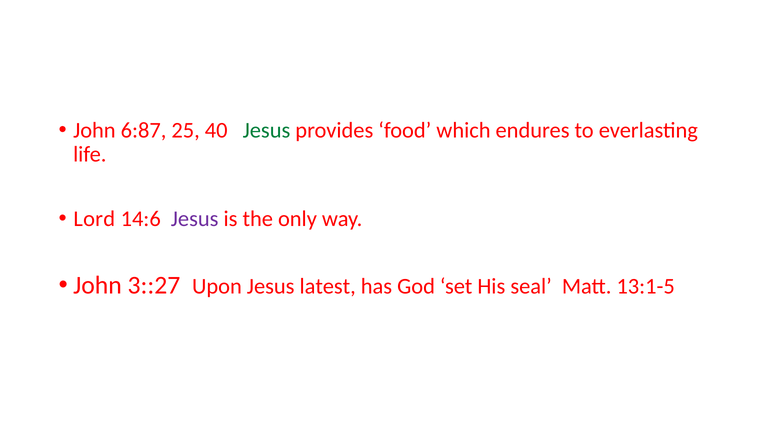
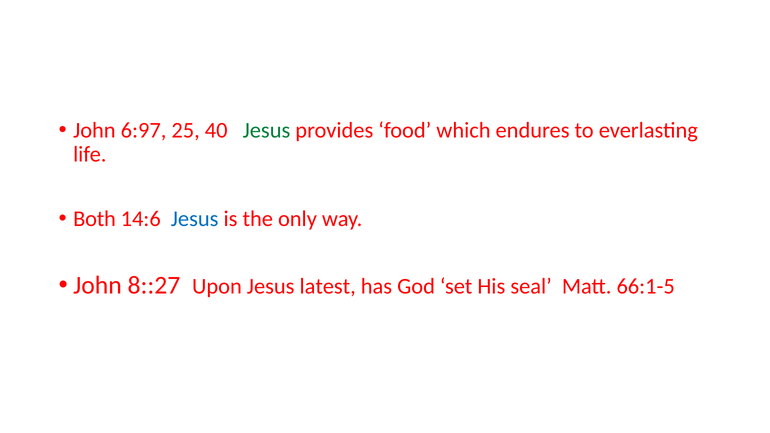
6:87: 6:87 -> 6:97 (144, 130)
Lord: Lord -> Both (94, 219)
Jesus colour: purple -> blue (195, 219)
3::27: 3::27 -> 8::27 (154, 285)
13:1-5: 13:1-5 -> 66:1-5 (646, 286)
